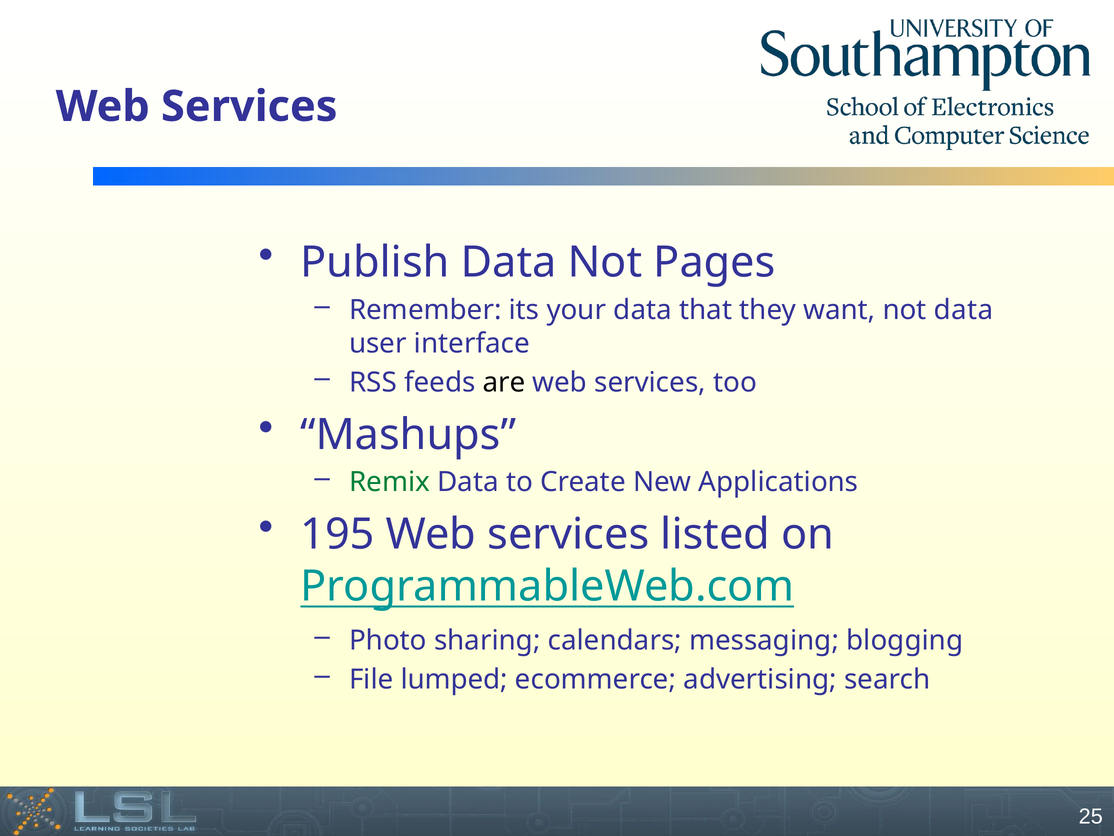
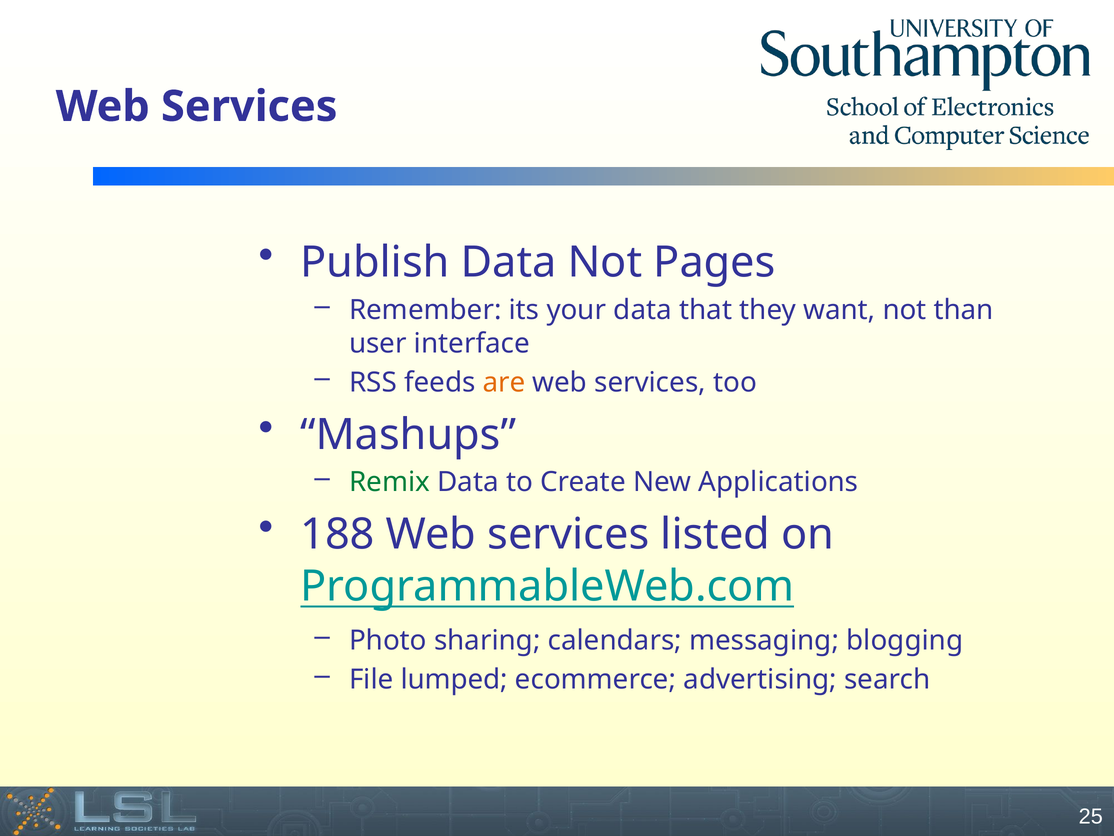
not data: data -> than (964, 310)
are colour: black -> orange (504, 382)
195: 195 -> 188 (337, 534)
